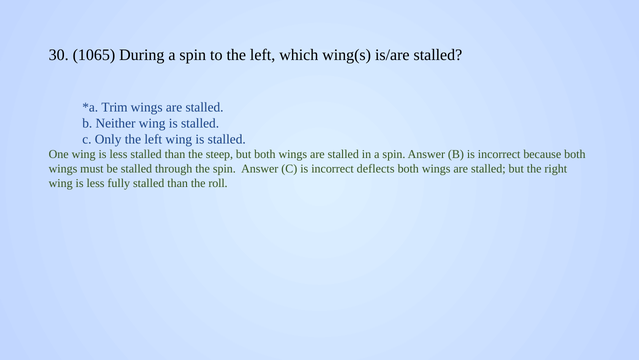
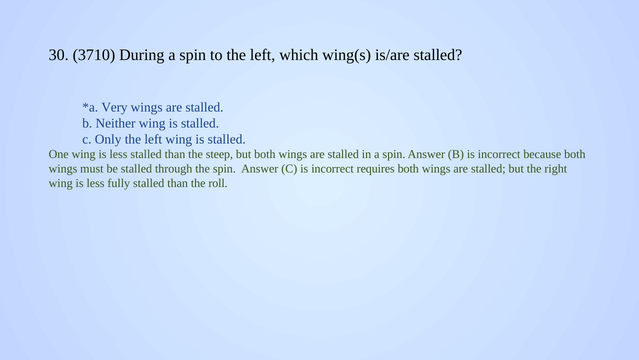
1065: 1065 -> 3710 (94, 55)
Trim: Trim -> Very (114, 107)
deflects: deflects -> requires (376, 168)
